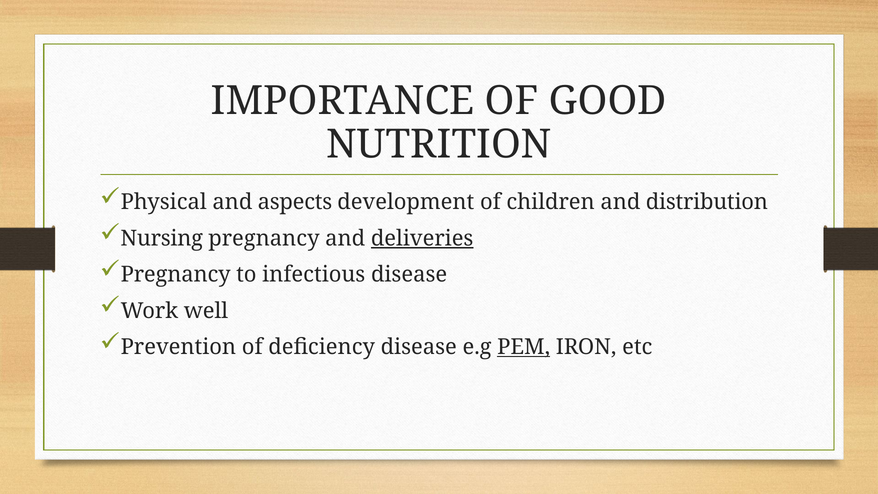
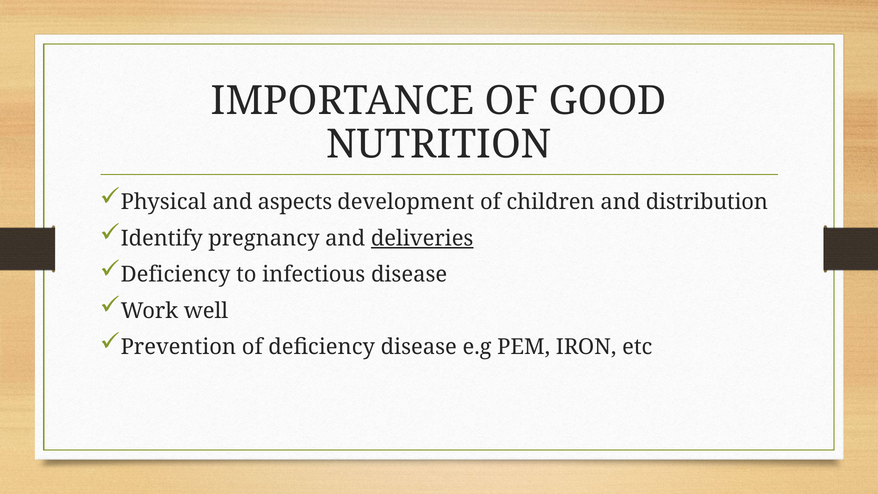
Nursing: Nursing -> Identify (162, 238)
Pregnancy: Pregnancy -> Deficiency (176, 275)
PEM underline: present -> none (524, 347)
